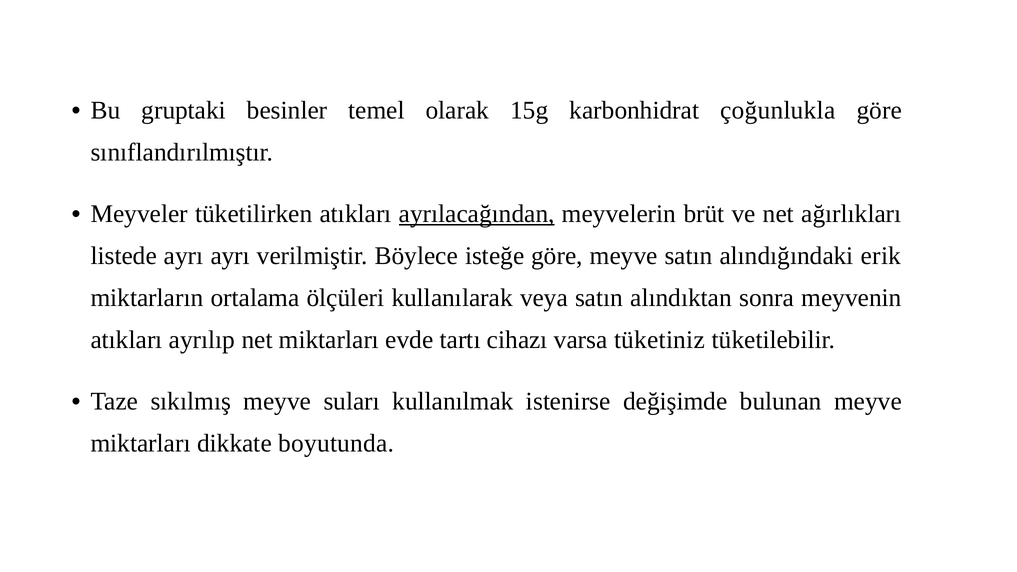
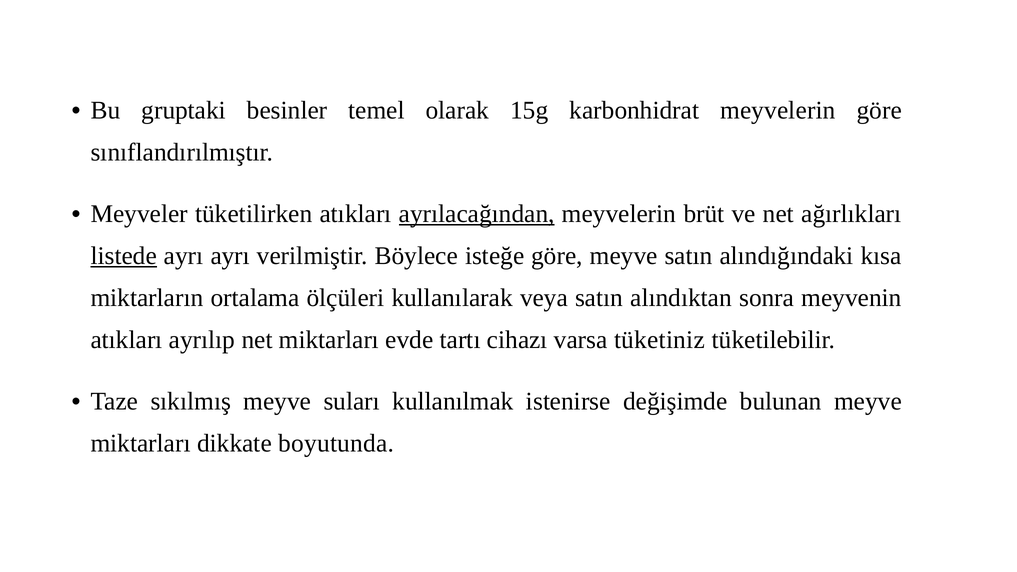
karbonhidrat çoğunlukla: çoğunlukla -> meyvelerin (778, 110)
listede underline: none -> present (124, 256)
erik: erik -> kısa (881, 256)
